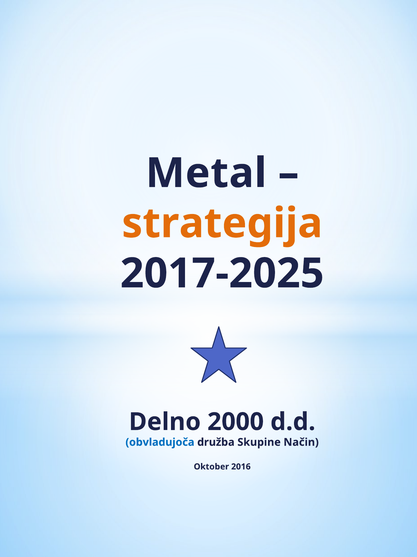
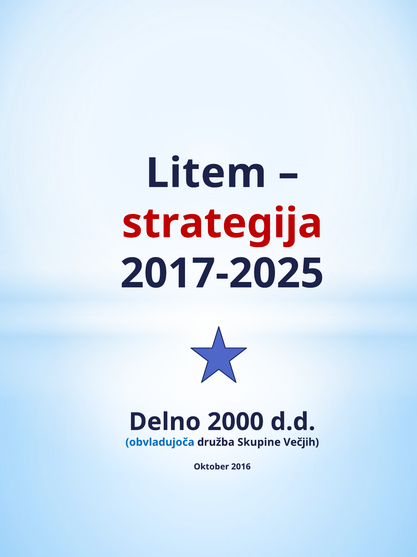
Metal: Metal -> Litem (206, 173)
strategija colour: orange -> red (222, 223)
Način: Način -> Večjih (301, 441)
